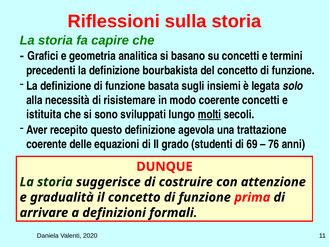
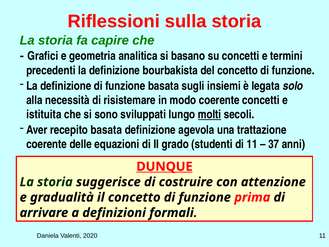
recepito questo: questo -> basata (106, 130)
di 69: 69 -> 11 (252, 144)
76: 76 -> 37 (274, 144)
DUNQUE underline: none -> present (164, 166)
